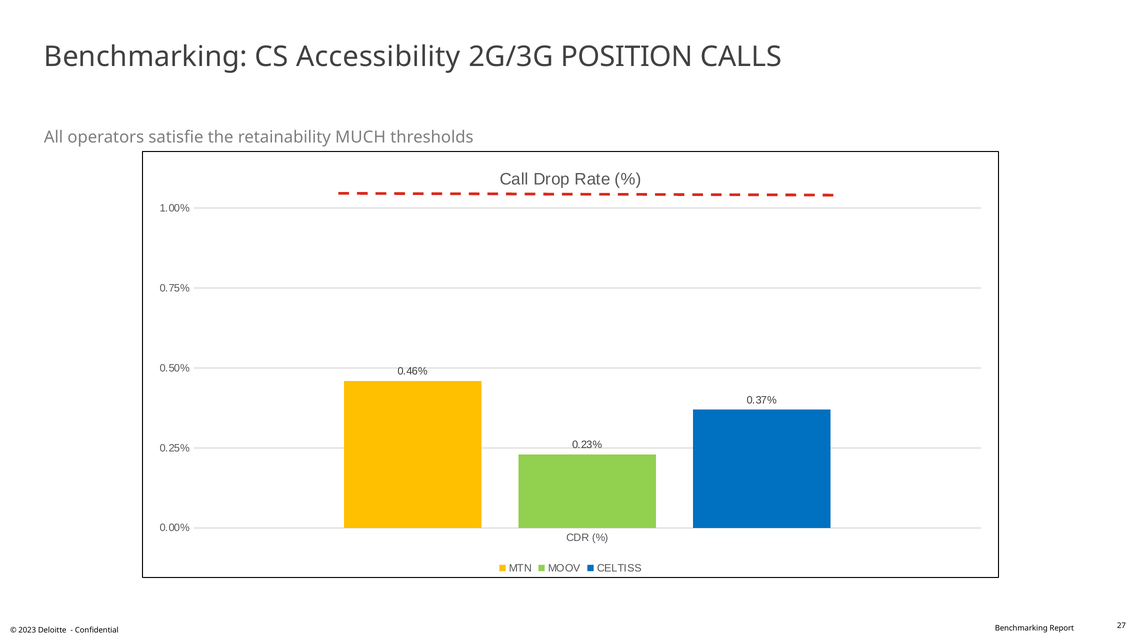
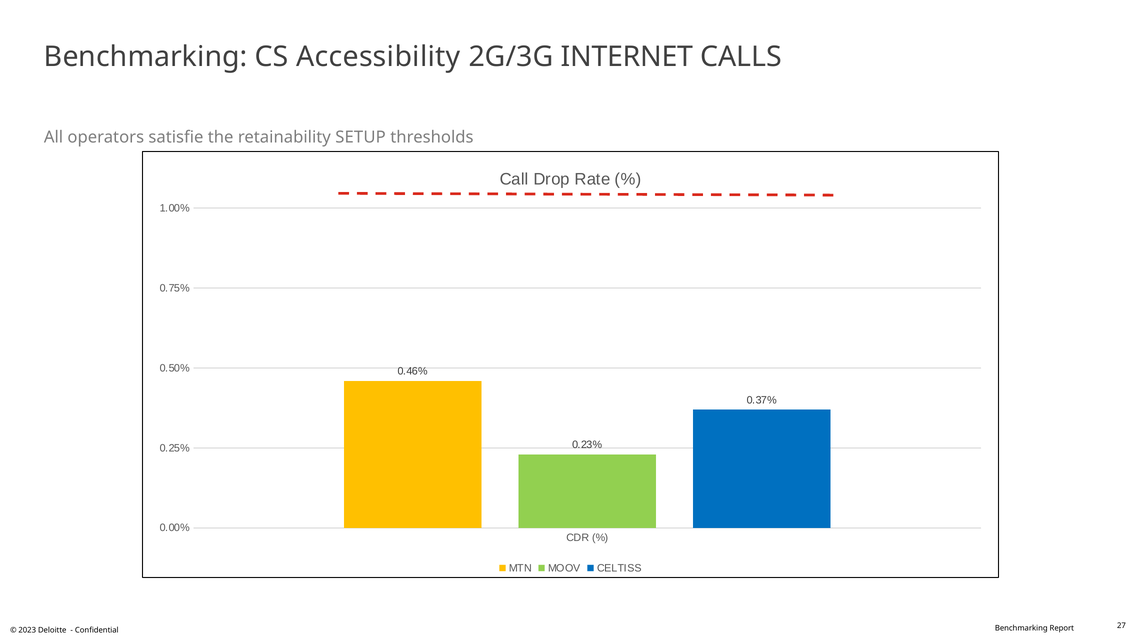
POSITION: POSITION -> INTERNET (627, 57)
MUCH: MUCH -> SETUP (361, 137)
